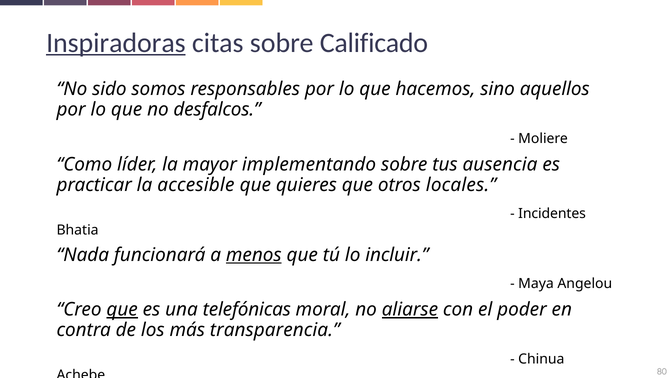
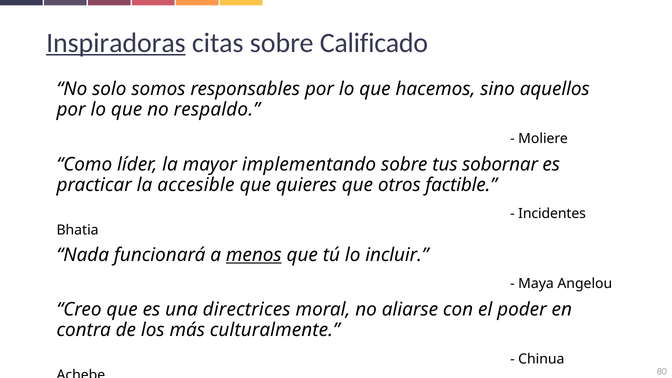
sido: sido -> solo (109, 89)
desfalcos: desfalcos -> respaldo (217, 110)
ausencia: ausencia -> sobornar (500, 164)
locales: locales -> factible (461, 185)
que underline: present -> none (122, 310)
telefónicas: telefónicas -> directrices (247, 310)
aliarse underline: present -> none (410, 310)
transparencia: transparencia -> culturalmente (275, 330)
